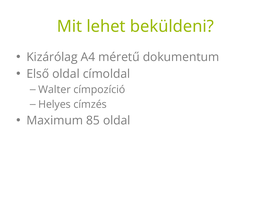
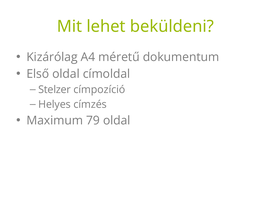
Walter: Walter -> Stelzer (55, 89)
85: 85 -> 79 (93, 120)
